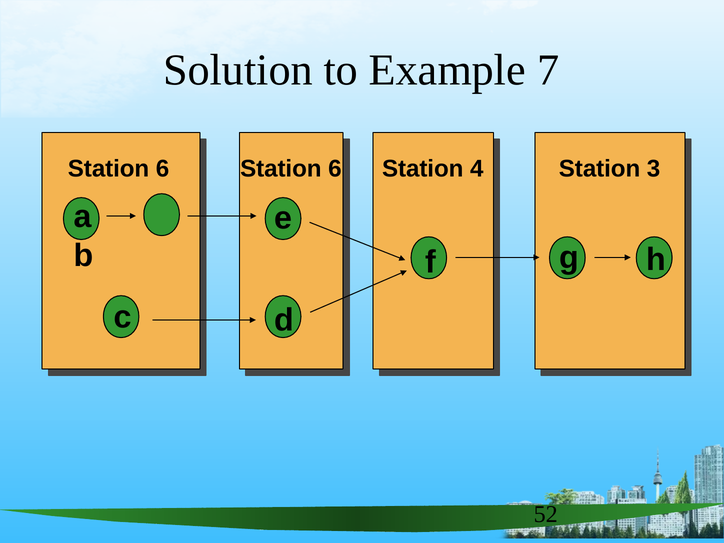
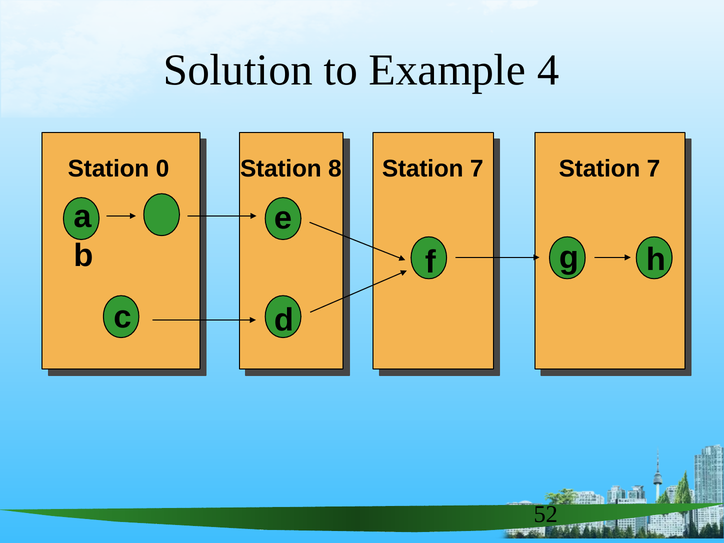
7: 7 -> 4 (548, 70)
6: 6 -> 0 (163, 169)
6: 6 -> 8 (335, 169)
4: 4 -> 7 (477, 169)
3: 3 -> 7 (654, 169)
